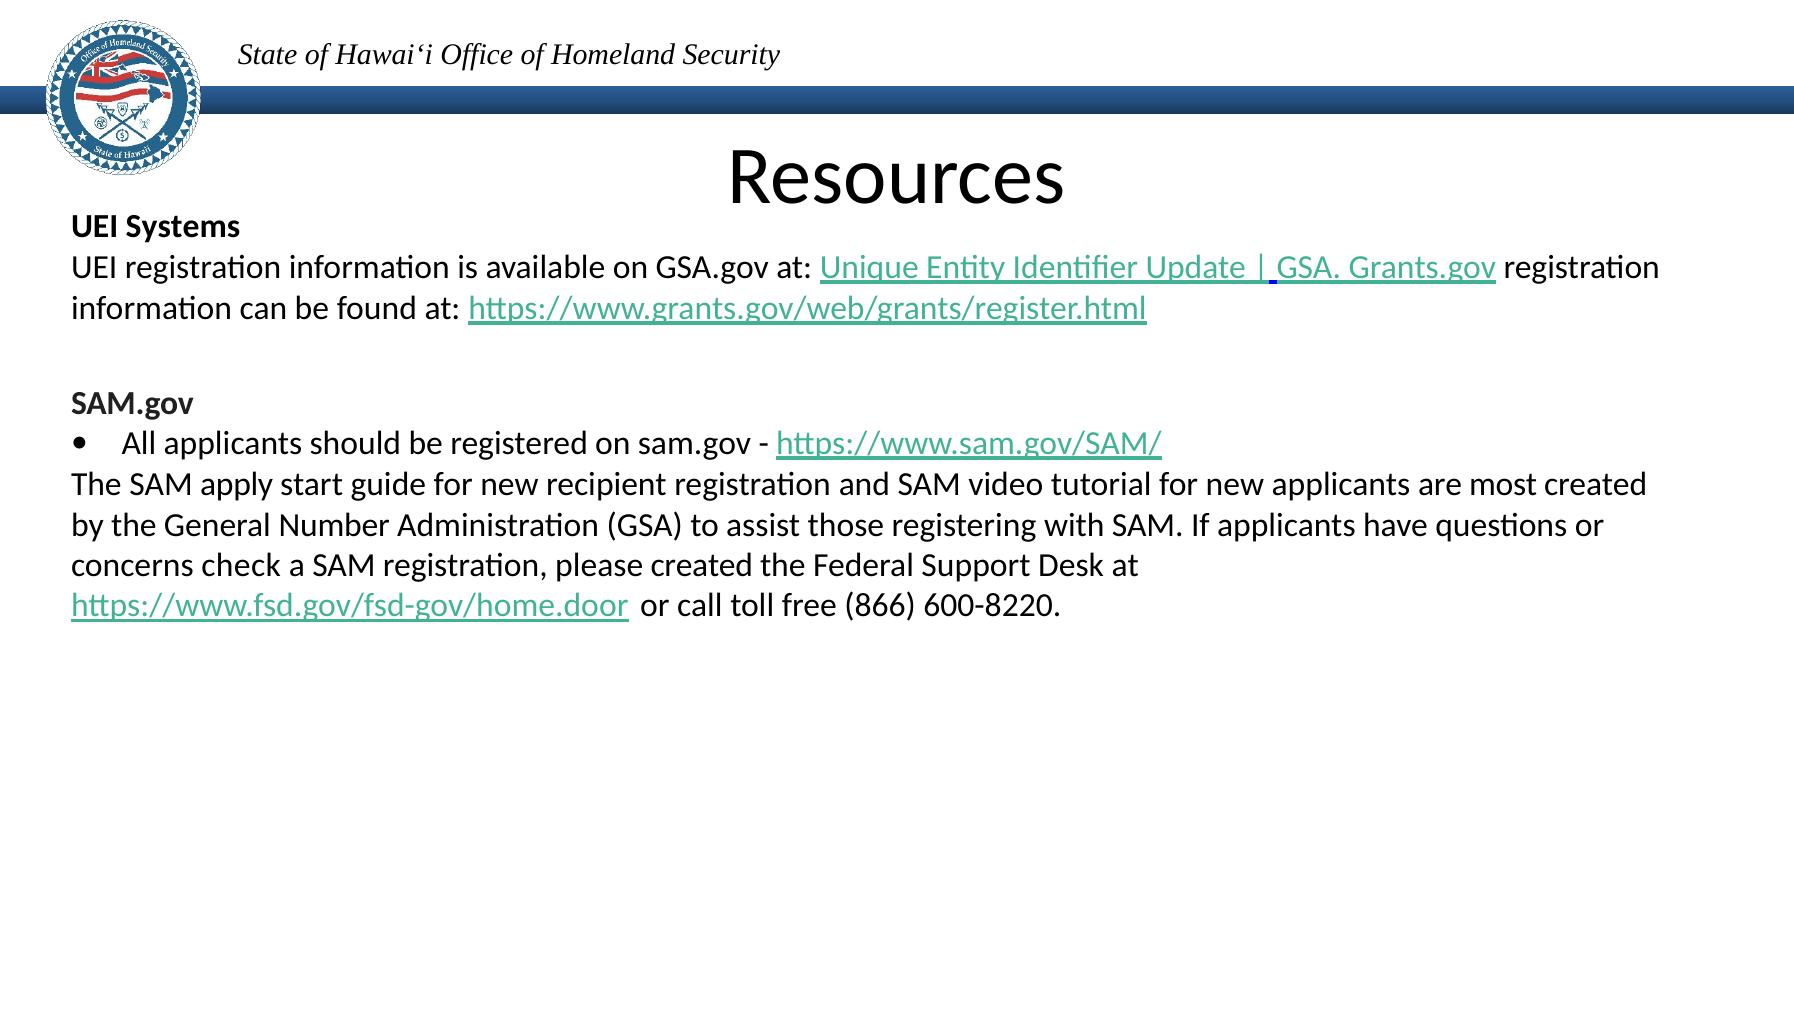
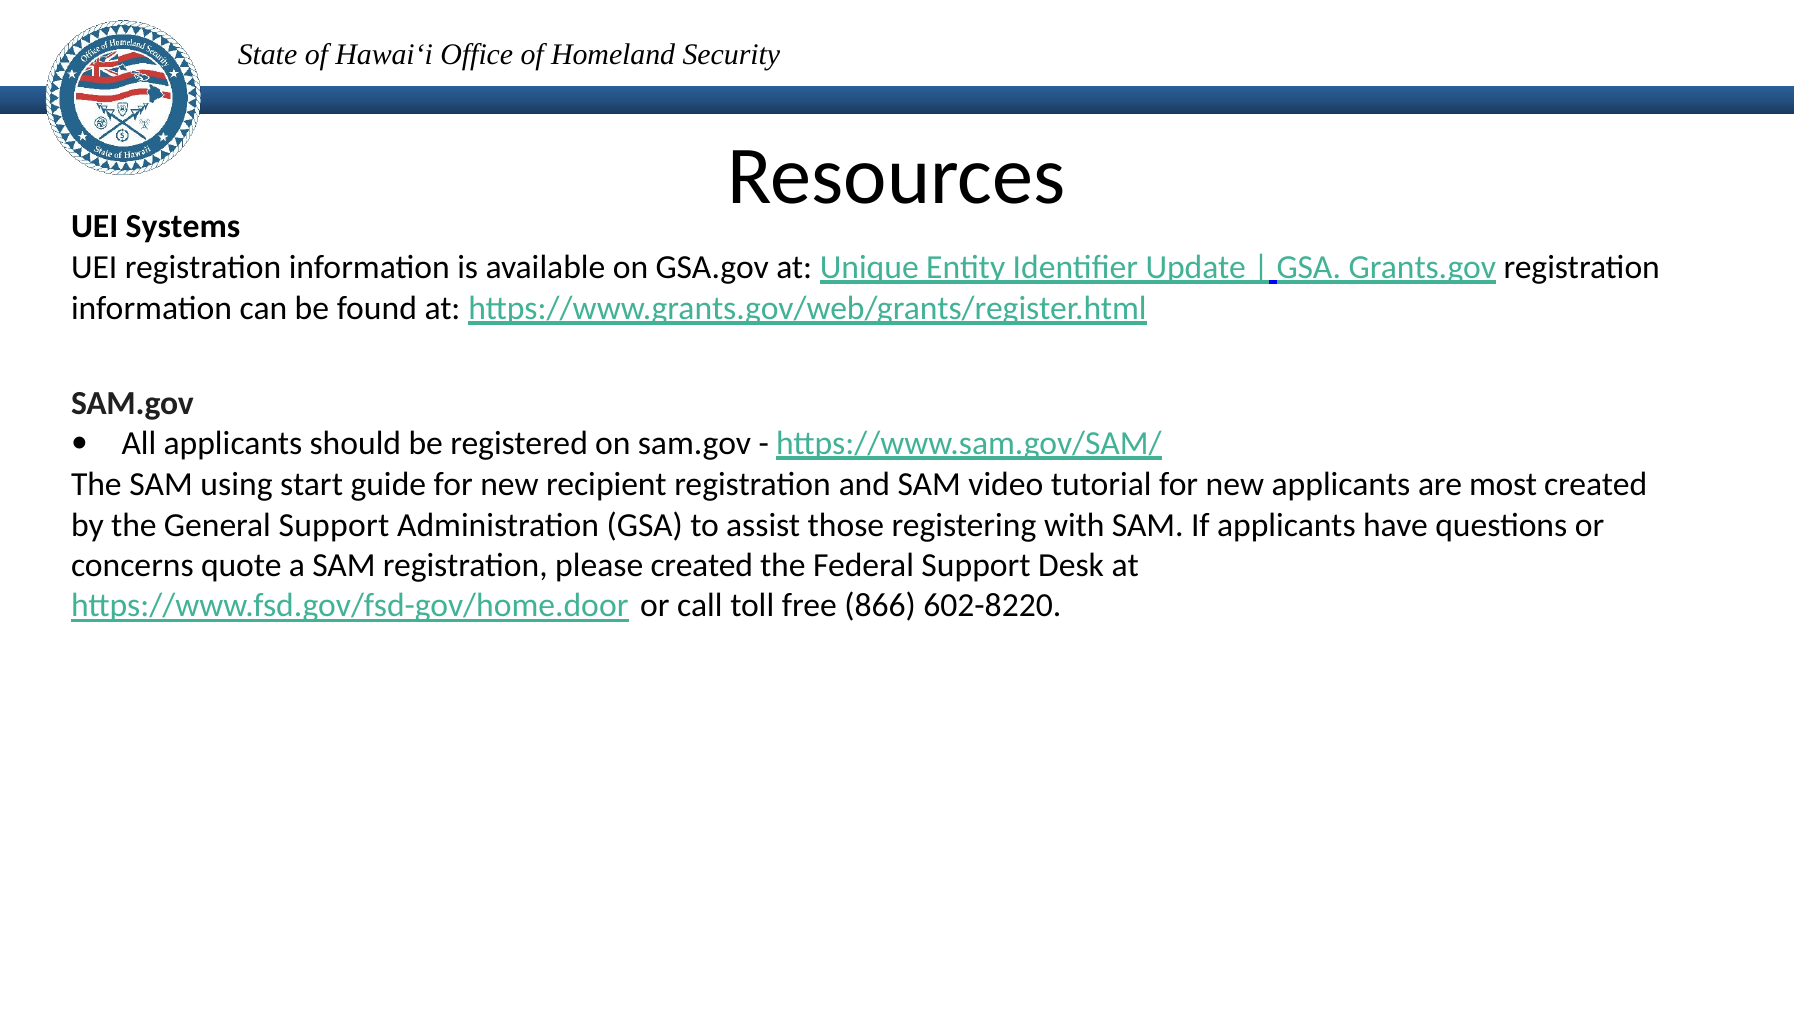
apply: apply -> using (236, 485)
General Number: Number -> Support (334, 525)
check: check -> quote (241, 565)
600-8220: 600-8220 -> 602-8220 (992, 606)
